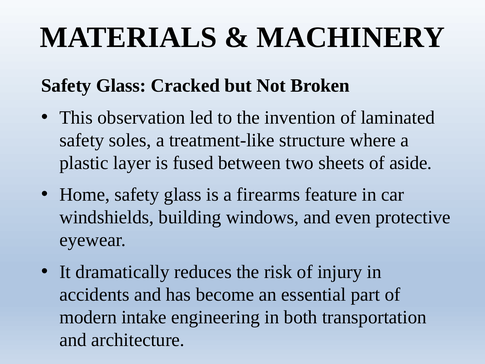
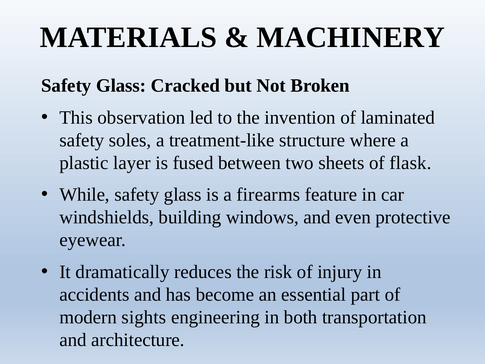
aside: aside -> flask (411, 163)
Home: Home -> While (85, 195)
intake: intake -> sights (144, 317)
